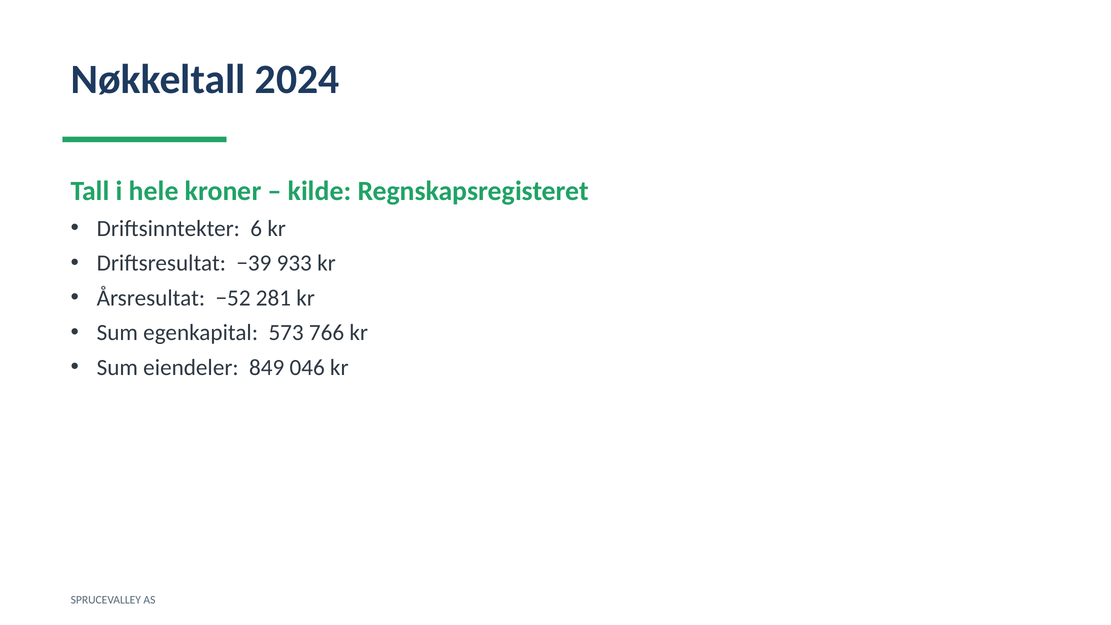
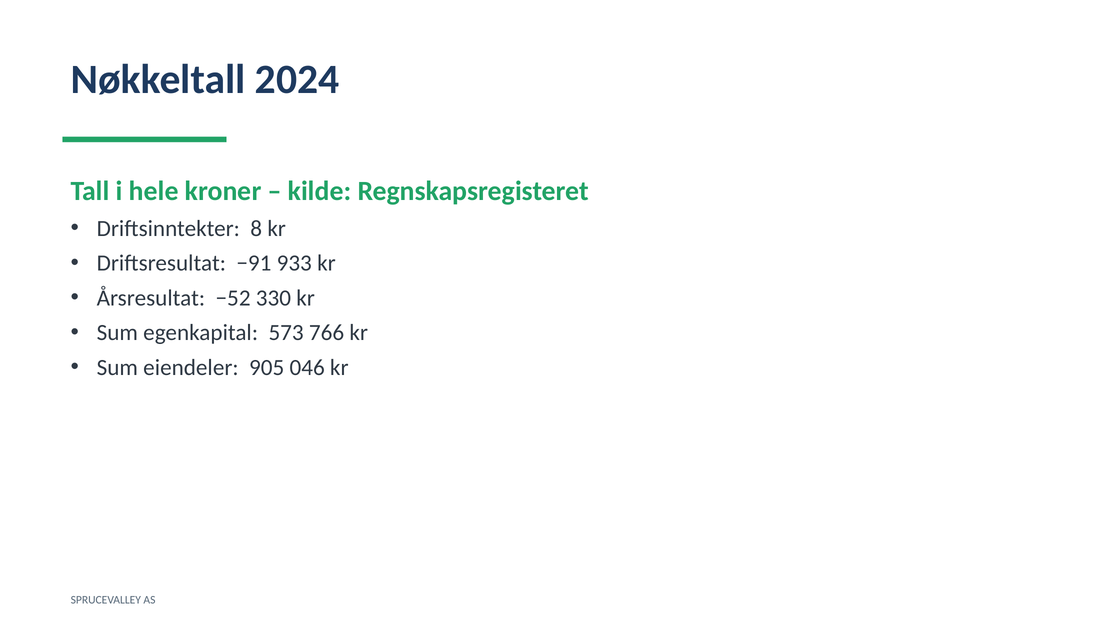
6: 6 -> 8 (256, 228)
−39: −39 -> −91 (254, 263)
281: 281 -> 330 (273, 298)
849: 849 -> 905 (267, 367)
